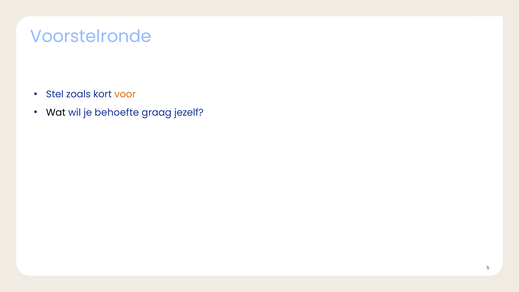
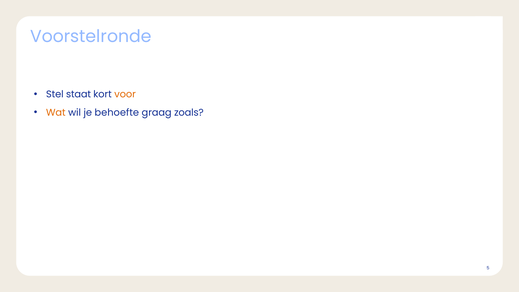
zoals: zoals -> staat (79, 94)
Wat colour: black -> orange (56, 113)
jezelf: jezelf -> zoals (189, 113)
